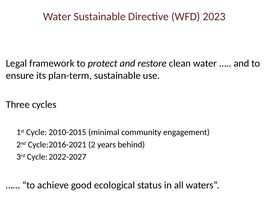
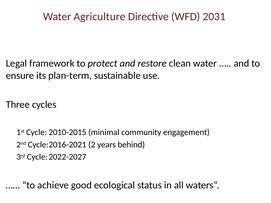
Water Sustainable: Sustainable -> Agriculture (100, 17)
2023: 2023 -> 2031 (214, 17)
